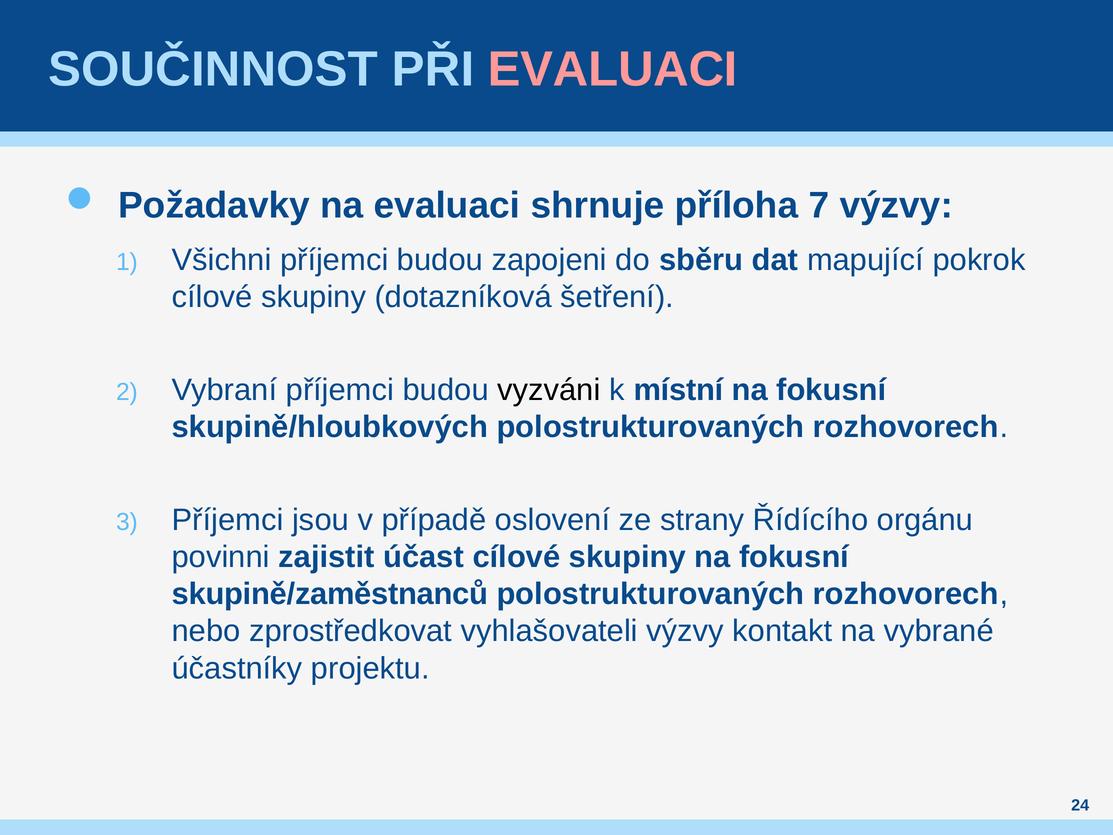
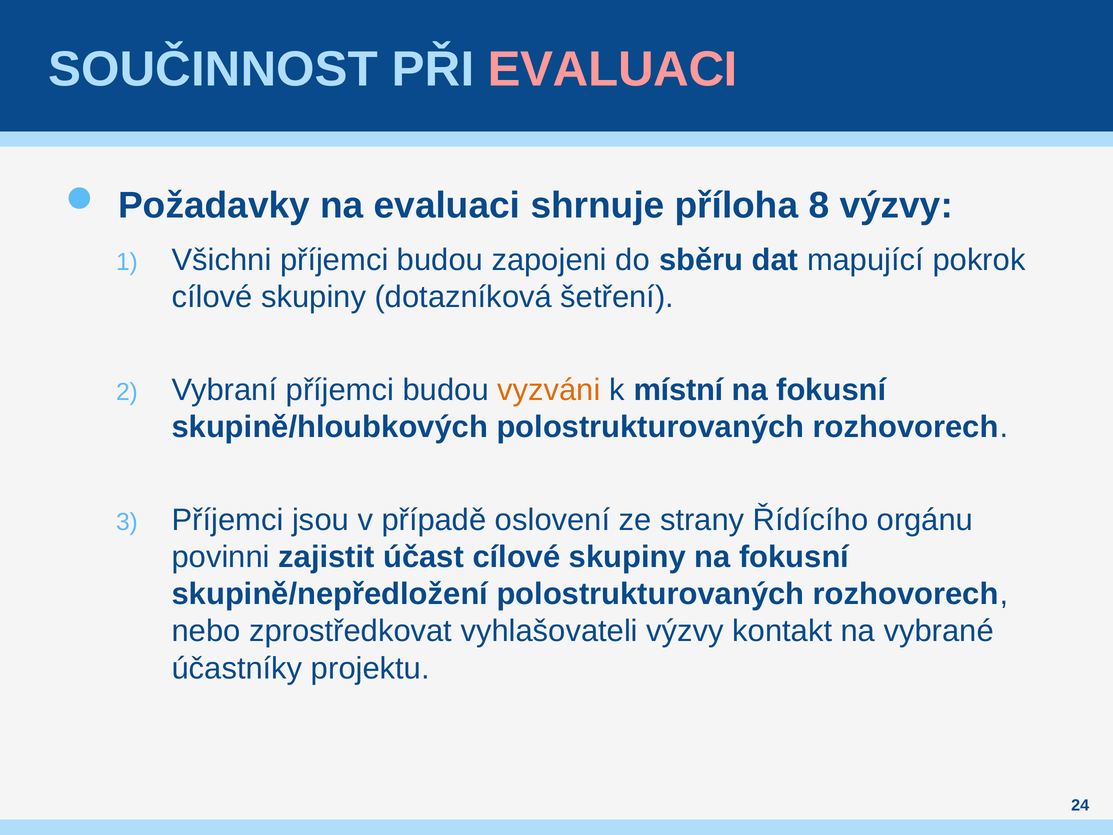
7: 7 -> 8 (819, 206)
vyzváni colour: black -> orange (549, 390)
skupině/zaměstnanců: skupině/zaměstnanců -> skupině/nepředložení (330, 594)
